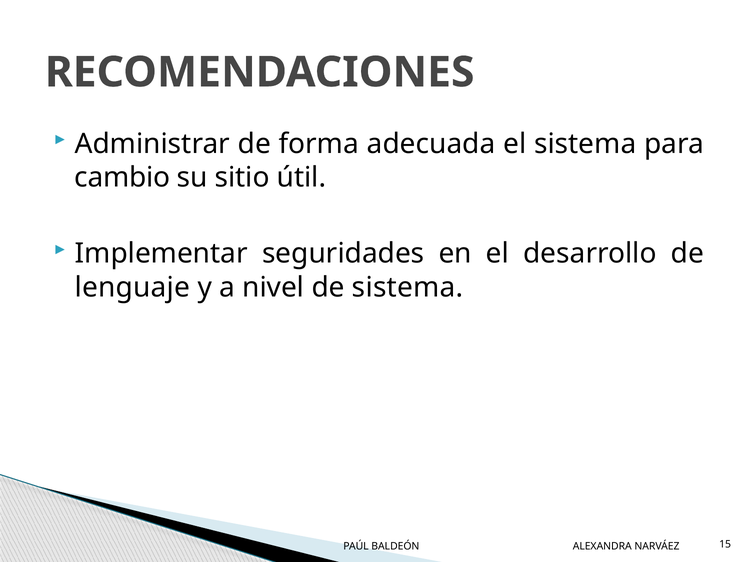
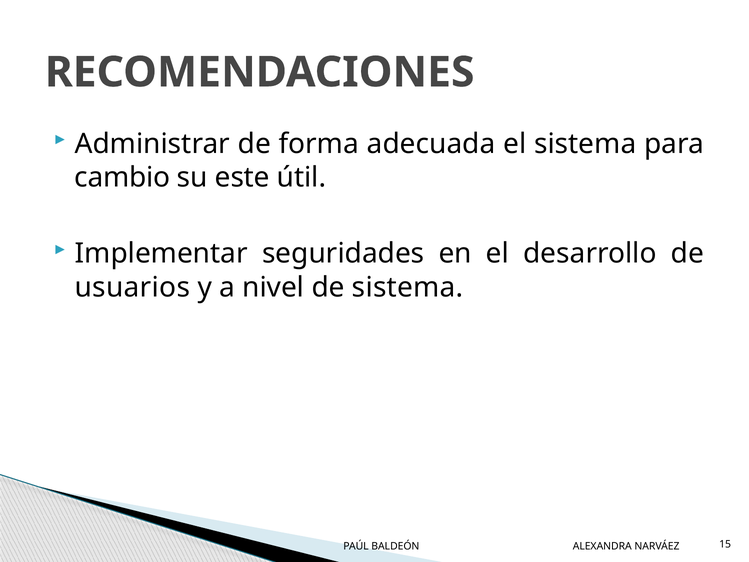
sitio: sitio -> este (242, 178)
lenguaje: lenguaje -> usuarios (132, 287)
